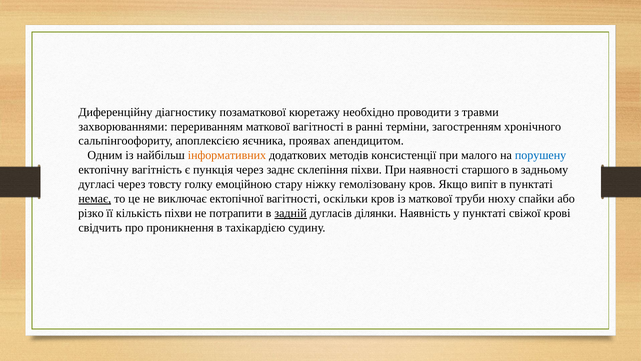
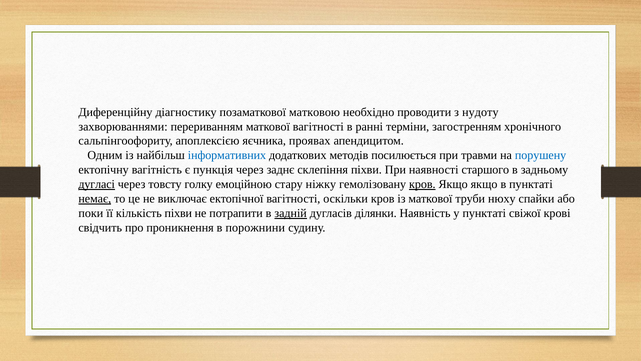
кюретажу: кюретажу -> матковою (314, 112)
травми: травми -> нудоту (480, 112)
інформативних colour: orange -> blue (227, 155)
консистенції: консистенції -> посилюється (404, 155)
малого: малого -> травми (479, 155)
дугласі underline: none -> present (97, 184)
кров underline: none -> present (422, 184)
Якщо випіт: випіт -> якщо (484, 184)
різко: різко -> поки (91, 213)
тахікардією: тахікардією -> порожнини (255, 227)
